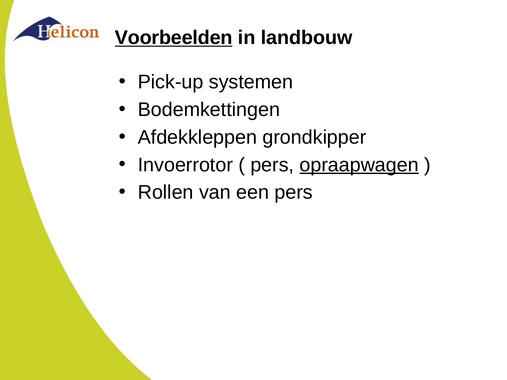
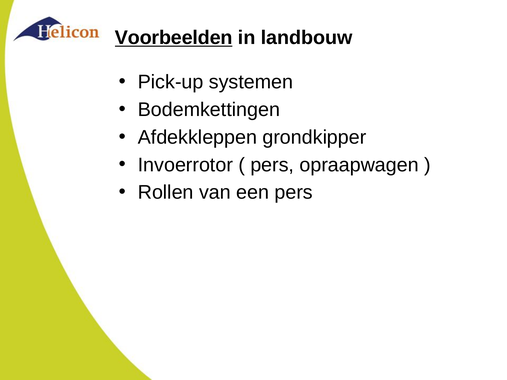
opraapwagen underline: present -> none (359, 165)
